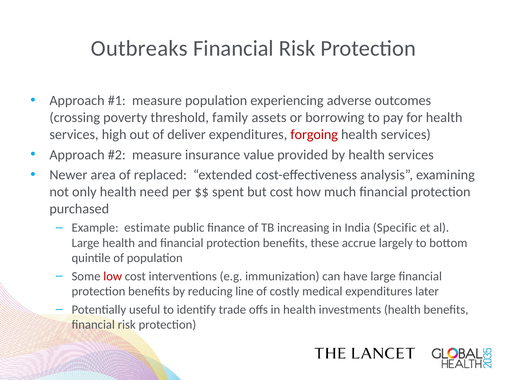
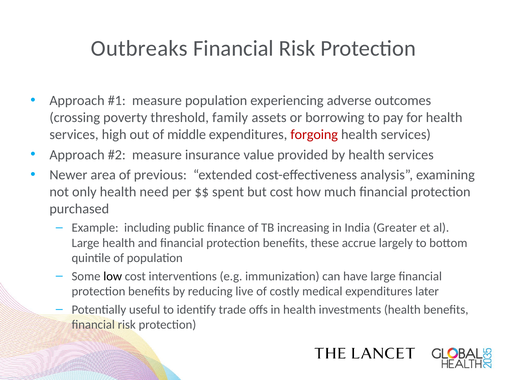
deliver: deliver -> middle (187, 135)
replaced: replaced -> previous (160, 175)
estimate: estimate -> including (147, 228)
Specific: Specific -> Greater (395, 228)
low colour: red -> black (113, 276)
line: line -> live (244, 292)
